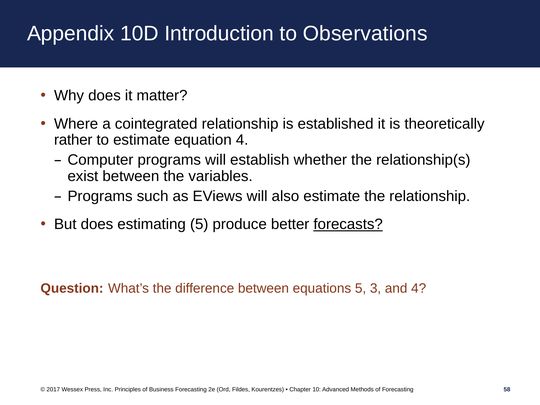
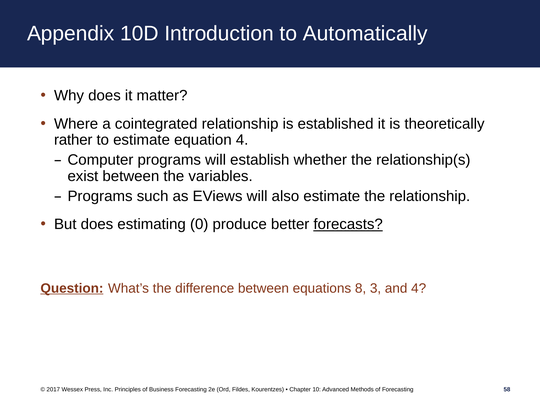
Observations: Observations -> Automatically (365, 34)
estimating 5: 5 -> 0 (199, 224)
Question underline: none -> present (72, 288)
equations 5: 5 -> 8 (361, 288)
